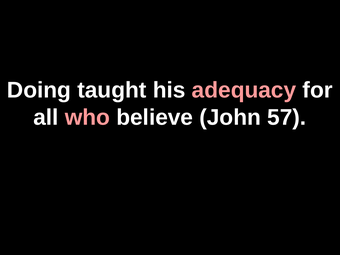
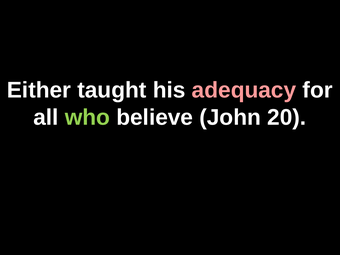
Doing: Doing -> Either (39, 90)
who colour: pink -> light green (87, 117)
57: 57 -> 20 (287, 117)
